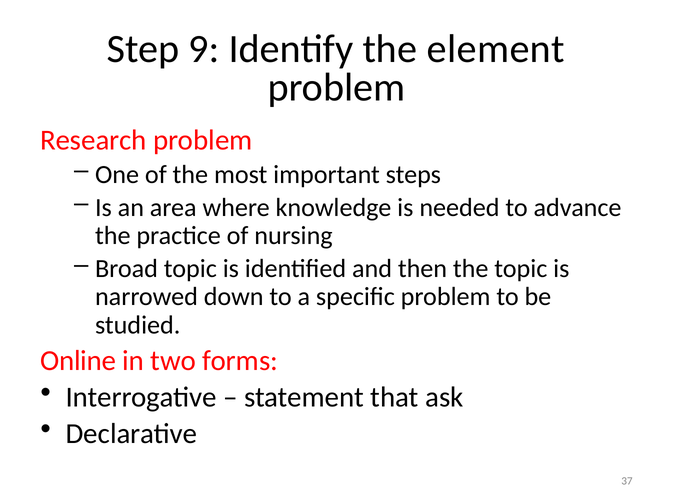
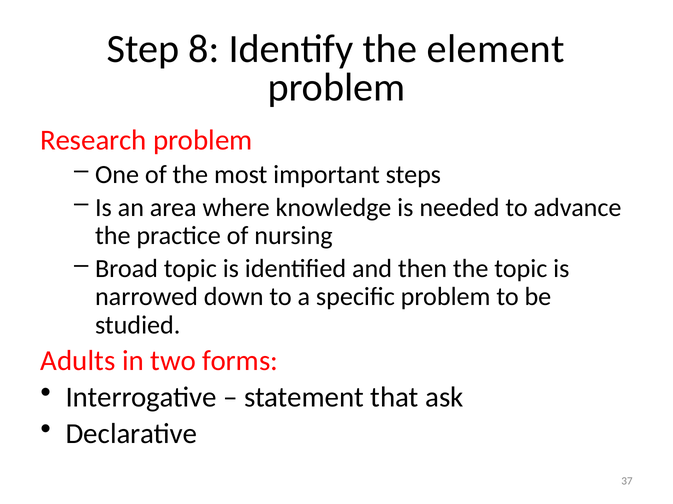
9: 9 -> 8 (204, 49)
Online: Online -> Adults (78, 361)
